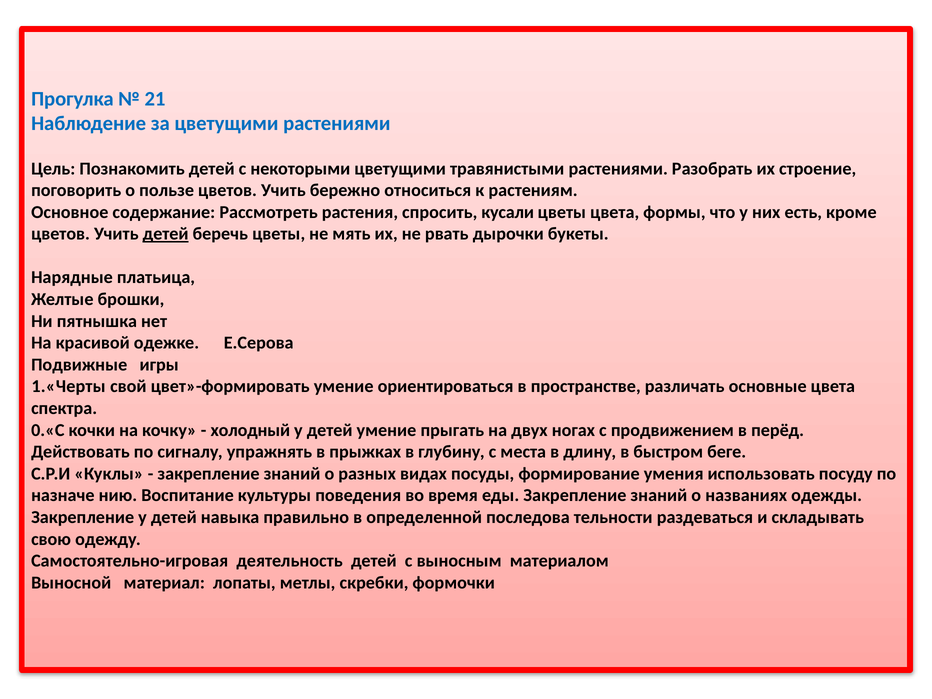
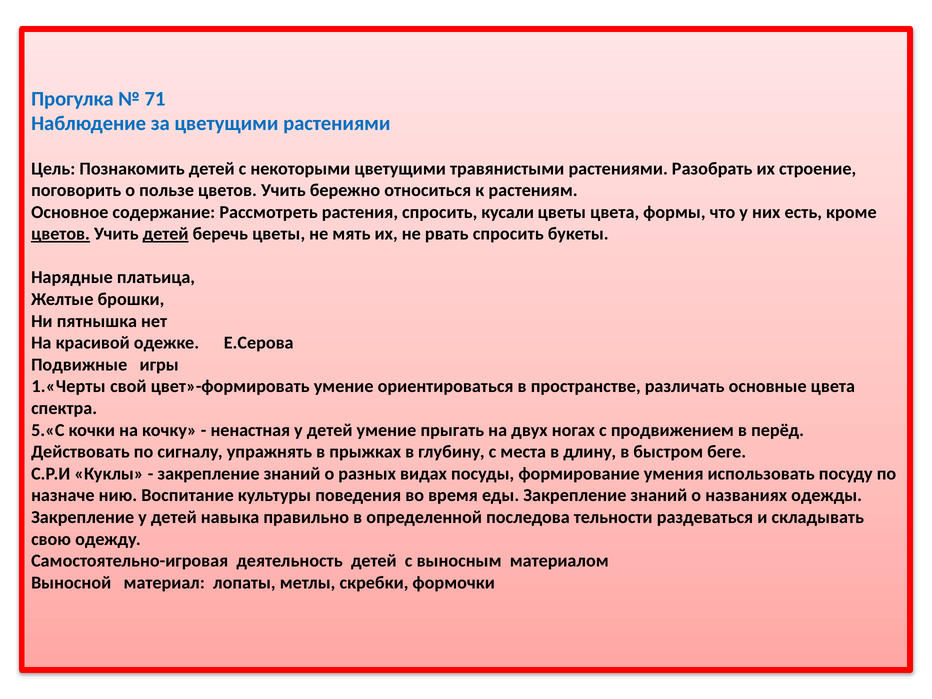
21: 21 -> 71 (155, 99)
цветов underline: none -> present (61, 234)
рвать дырочки: дырочки -> спросить (508, 234)
0.«С: 0.«С -> 5.«С (48, 430)
холодный: холодный -> ненастная (250, 430)
